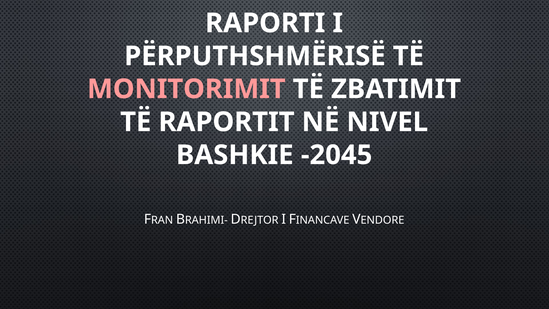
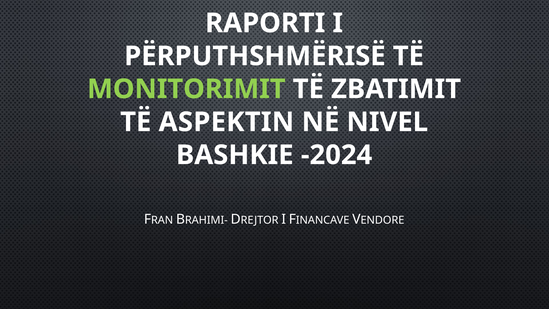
MONITORIMIT colour: pink -> light green (186, 89)
RAPORTIT: RAPORTIT -> ASPEKTIN (226, 122)
-2045: -2045 -> -2024 (336, 155)
